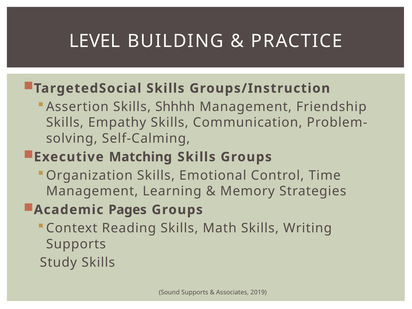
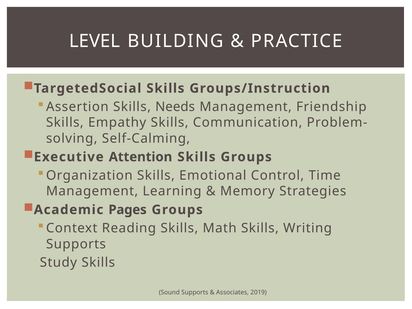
Shhhh: Shhhh -> Needs (175, 107)
Matching: Matching -> Attention (140, 157)
